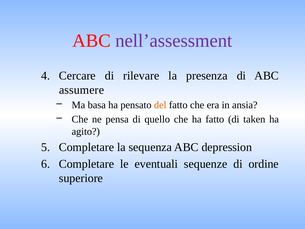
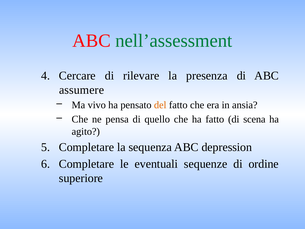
nell’assessment colour: purple -> green (174, 41)
basa: basa -> vivo (97, 105)
taken: taken -> scena (254, 119)
